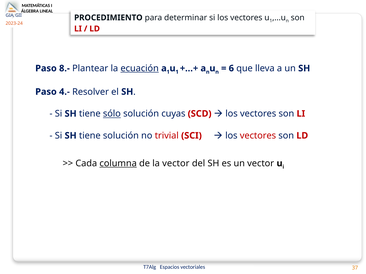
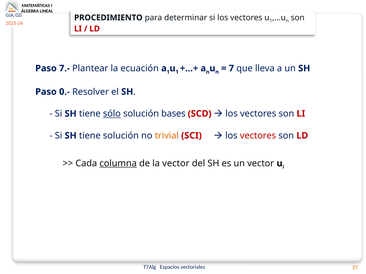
8.-: 8.- -> 7.- (64, 68)
ecuación underline: present -> none (140, 68)
6: 6 -> 7 (231, 68)
4.-: 4.- -> 0.- (64, 92)
cuyas: cuyas -> bases (173, 114)
trivial colour: red -> orange (167, 136)
